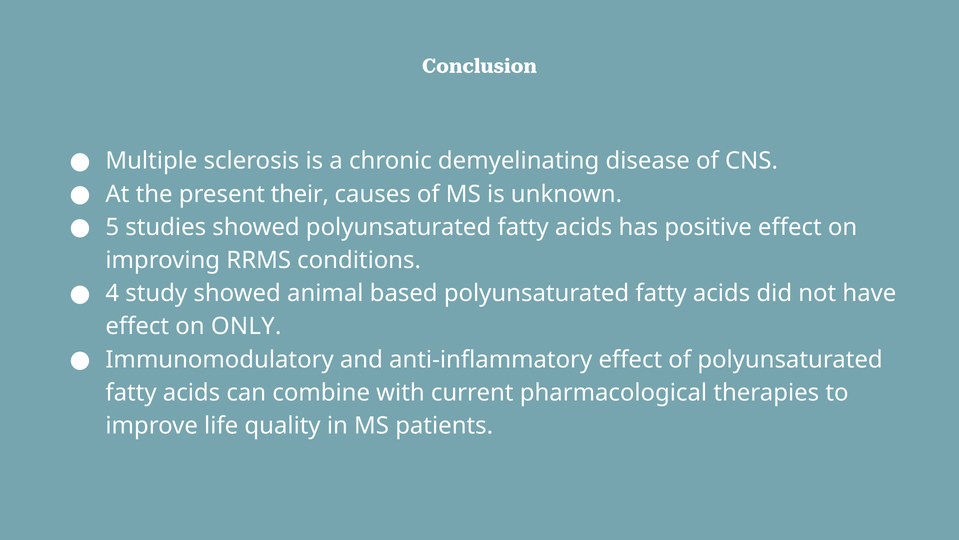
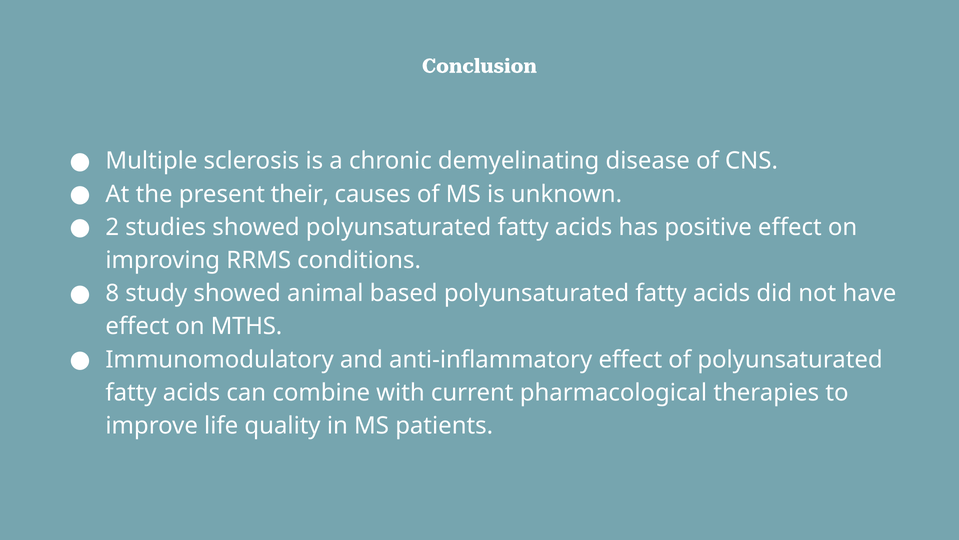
5: 5 -> 2 (112, 227)
4: 4 -> 8 (112, 293)
ONLY: ONLY -> MTHS (246, 326)
